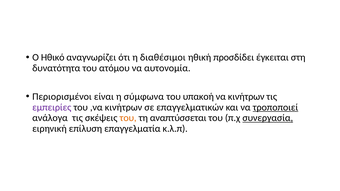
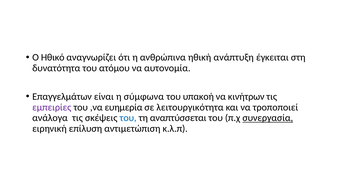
διαθέσιμοι: διαθέσιμοι -> ανθρώπινα (163, 57)
προσδίδει: προσδίδει -> ανάπτυξη (234, 57)
Περιορισμένοι: Περιορισμένοι -> Επαγγελμάτων (62, 97)
,να κινήτρων: κινήτρων -> ευημερία (124, 107)
επαγγελματικών: επαγγελματικών -> λειτουργικότητα (190, 107)
τροποποιεί underline: present -> none (275, 107)
του colour: orange -> blue (128, 118)
επαγγελματία: επαγγελματία -> αντιμετώπιση (132, 129)
